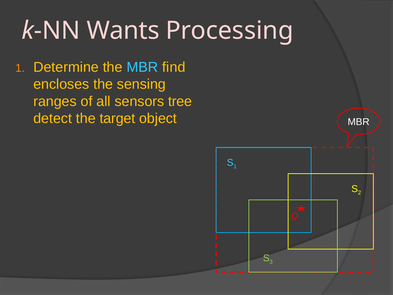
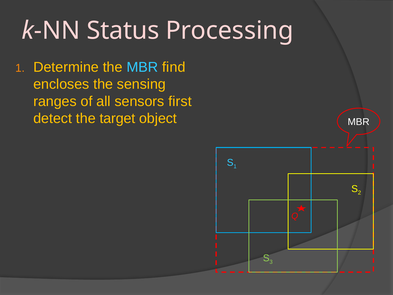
Wants: Wants -> Status (123, 31)
tree: tree -> first (180, 101)
